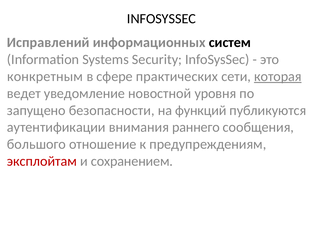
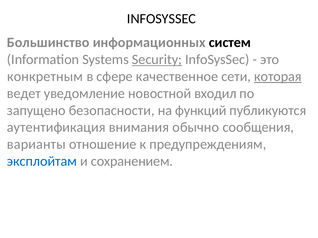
Исправлений: Исправлений -> Большинство (48, 43)
Security underline: none -> present (157, 60)
практических: практических -> качественное (177, 77)
уровня: уровня -> входил (215, 94)
аутентификации: аутентификации -> аутентификация (56, 128)
раннего: раннего -> обычно (196, 128)
большого: большого -> варианты (36, 145)
эксплойтам colour: red -> blue (42, 162)
